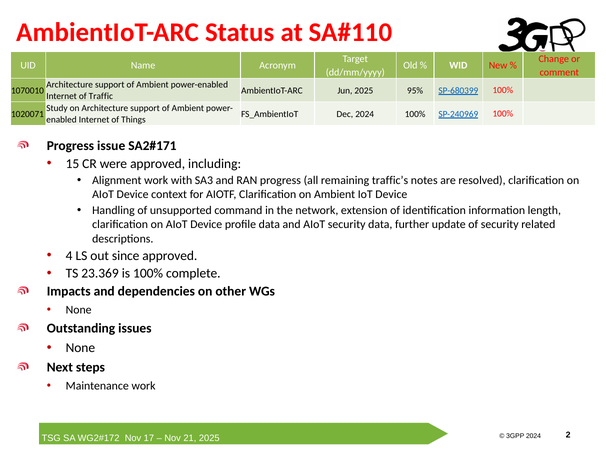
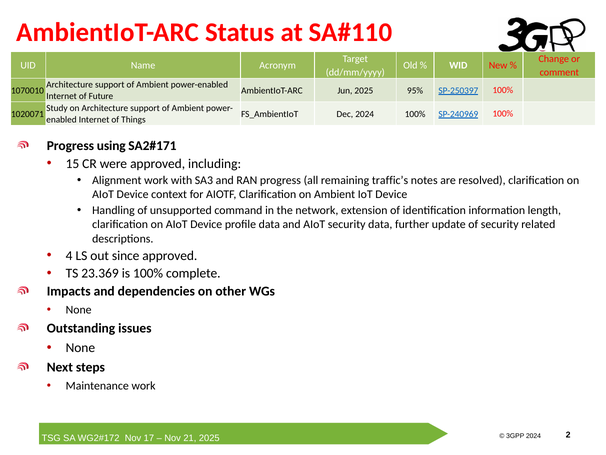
SP-680399: SP-680399 -> SP-250397 (458, 90)
Traffic: Traffic -> Future (101, 96)
issue: issue -> using (111, 146)
